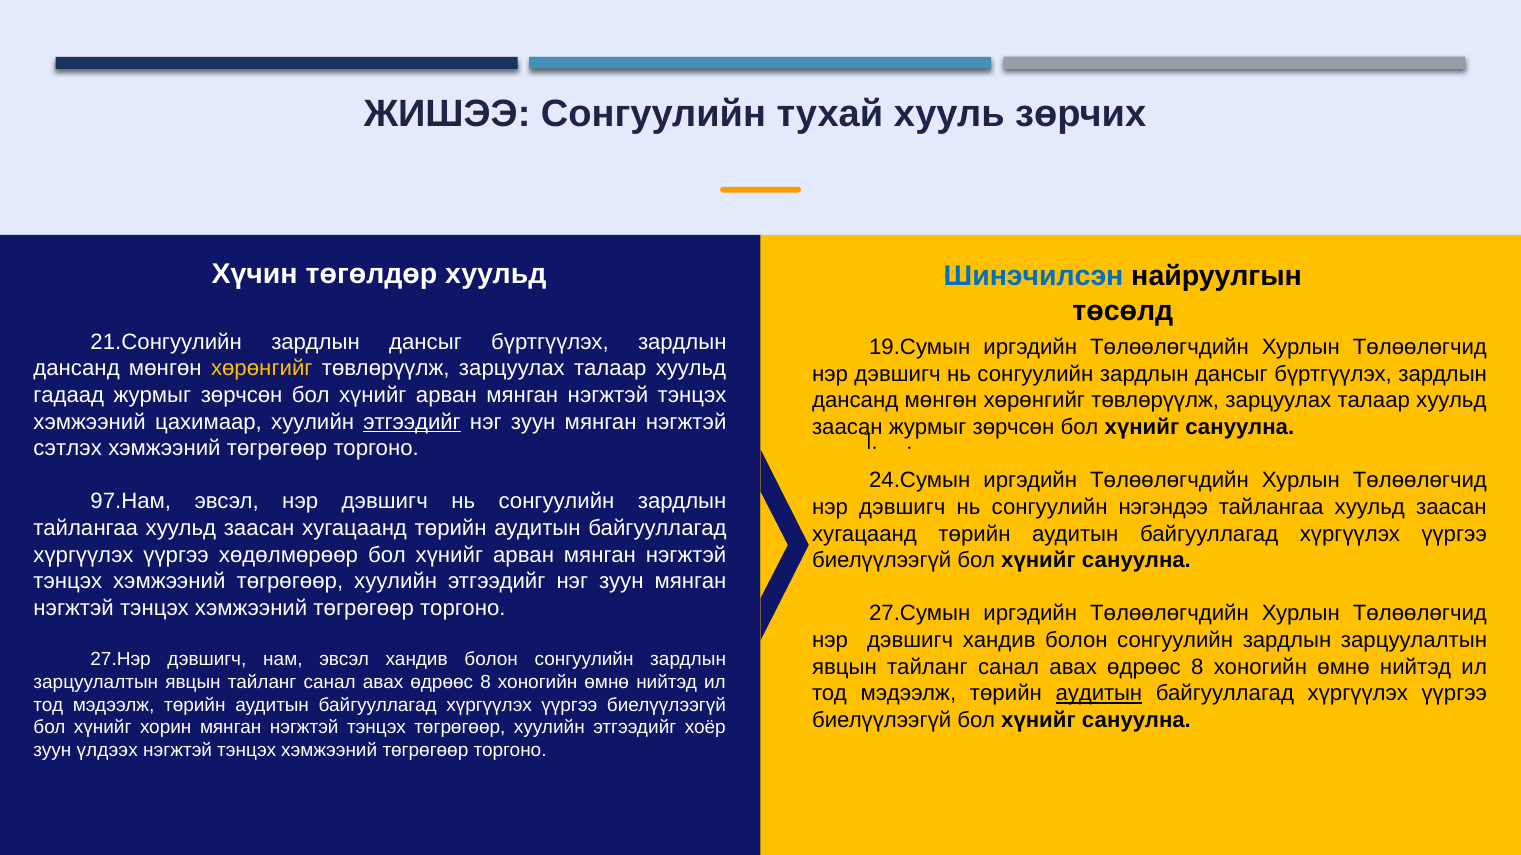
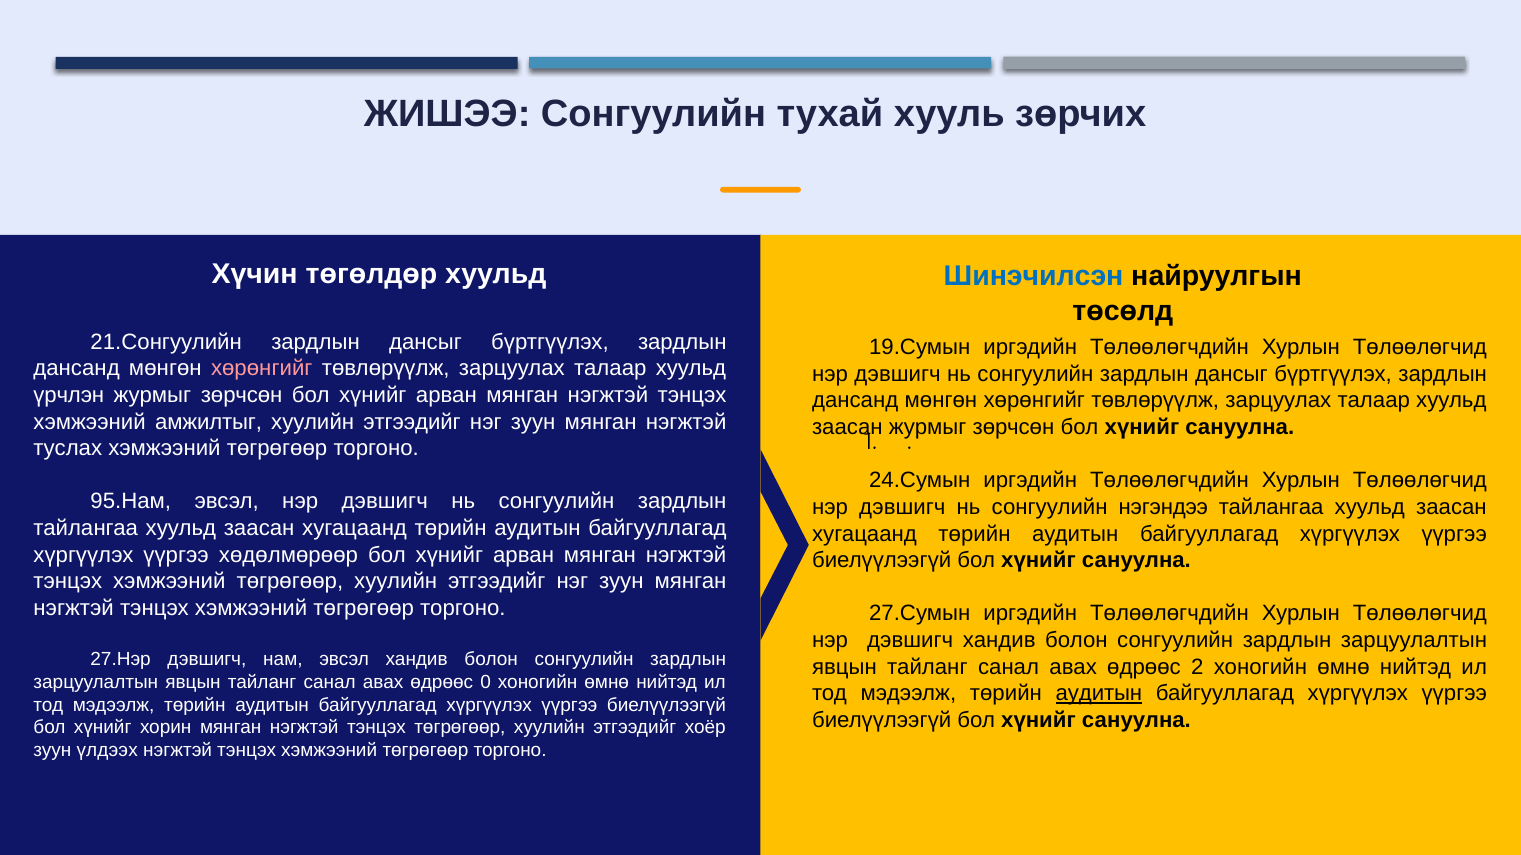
хөрөнгийг colour: yellow -> pink (262, 369)
гадаад: гадаад -> үрчлэн (69, 395)
цахимаар: цахимаар -> амжилтыг (209, 422)
этгээдийг underline: present -> none (412, 422)
сэтлэх: сэтлэх -> туслах (68, 449)
97.Нам: 97.Нам -> 95.Нам (131, 502)
8: 8 -> 2 (1197, 667)
8: 8 -> 0 (486, 682)
